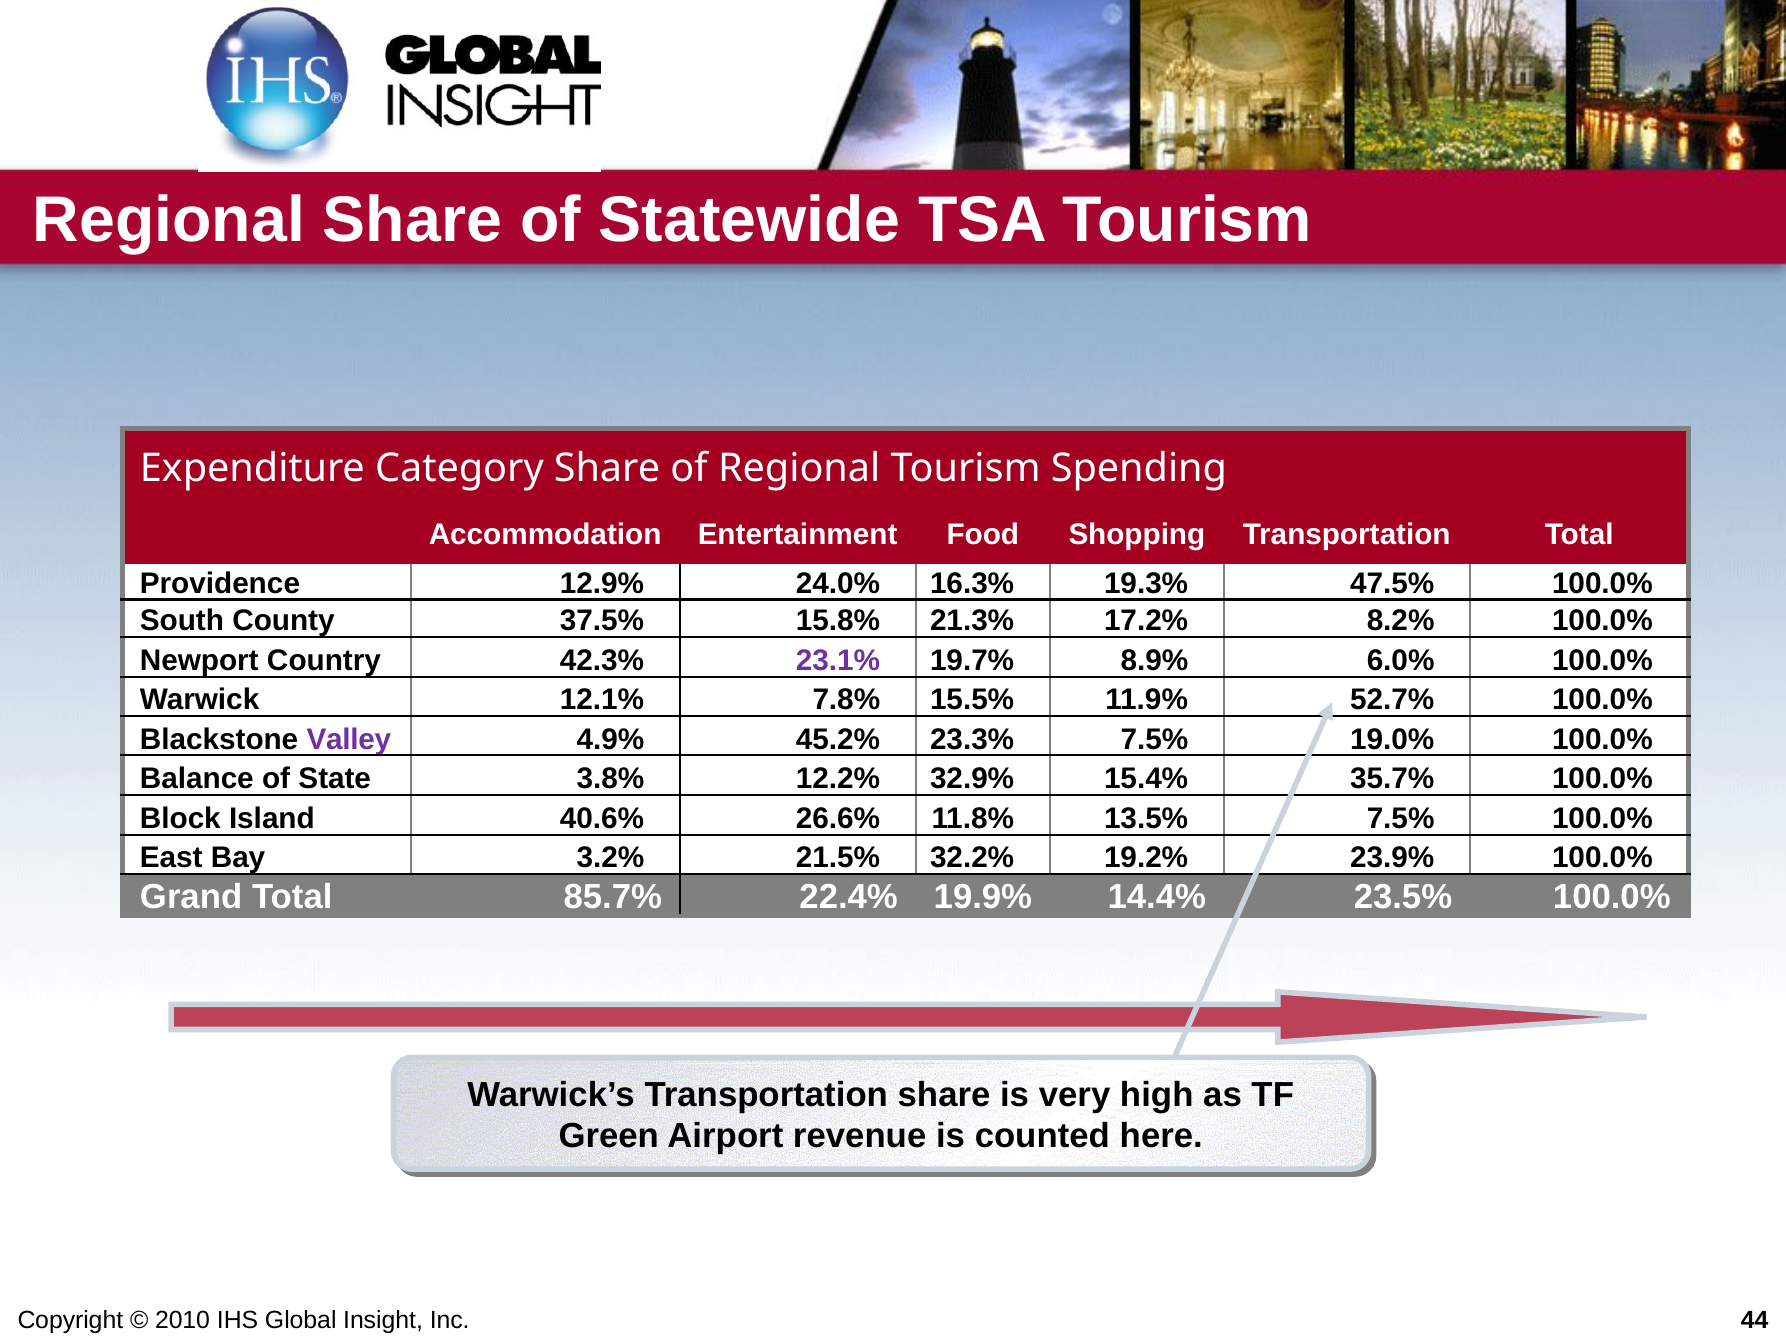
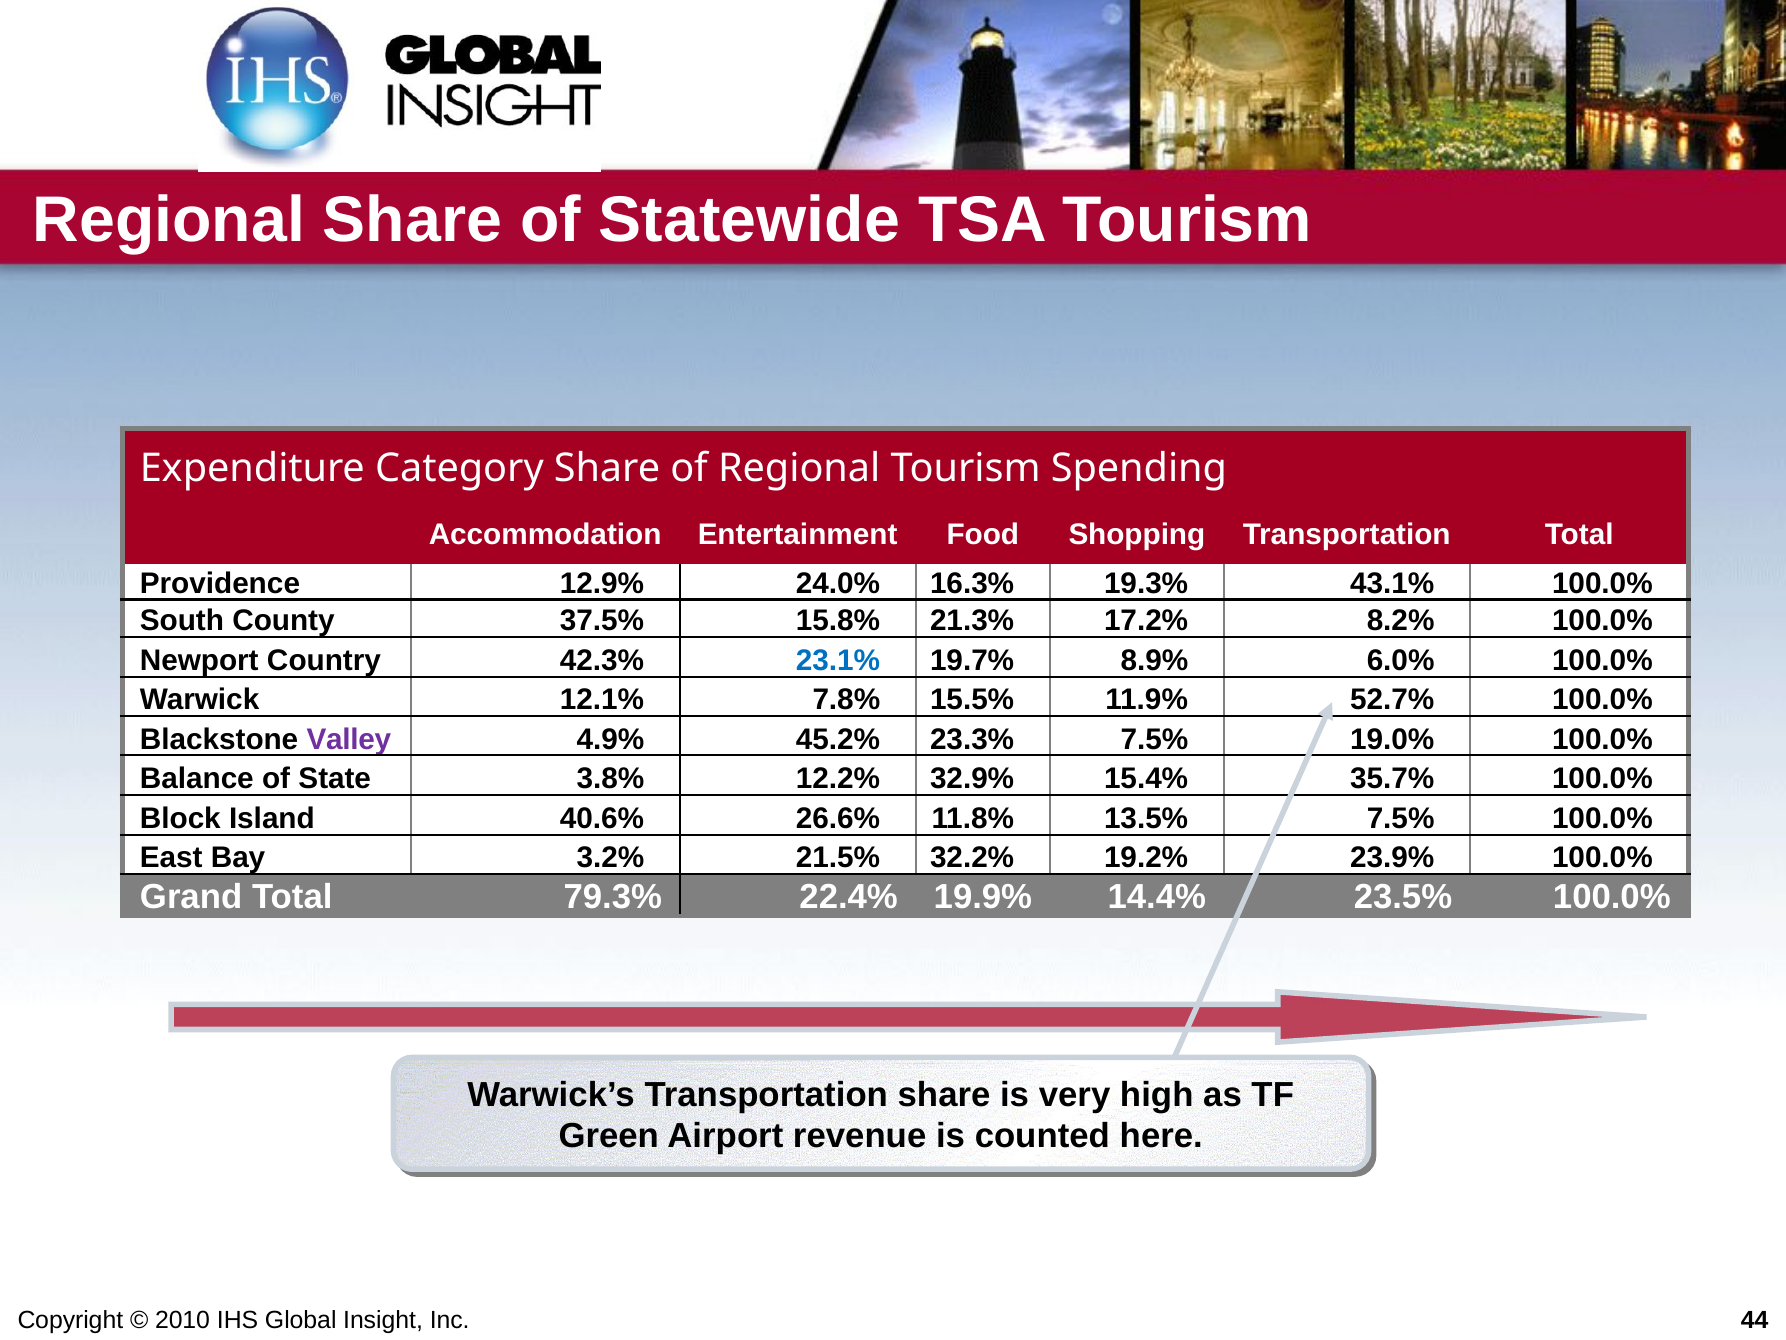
47.5%: 47.5% -> 43.1% (1392, 583)
23.1% colour: purple -> blue (838, 660)
85.7%: 85.7% -> 79.3% (613, 897)
